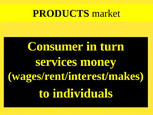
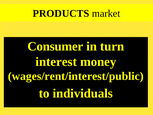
services: services -> interest (56, 62)
wages/rent/interest/makes: wages/rent/interest/makes -> wages/rent/interest/public (76, 76)
